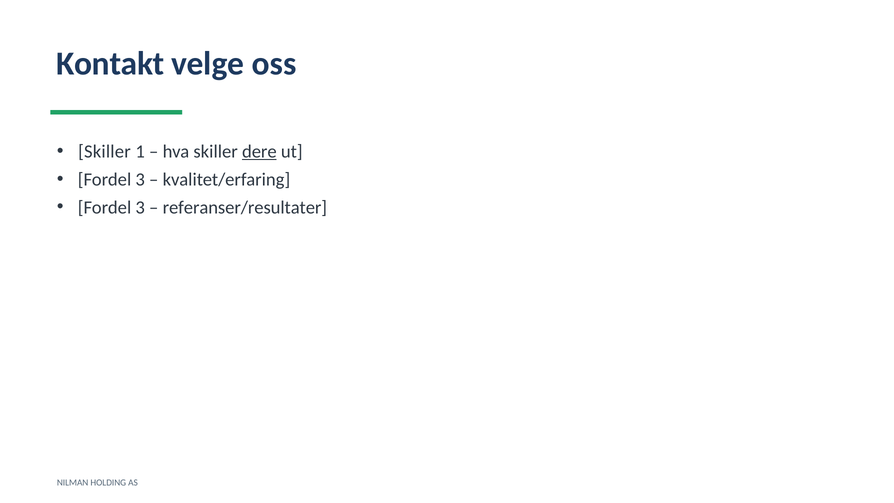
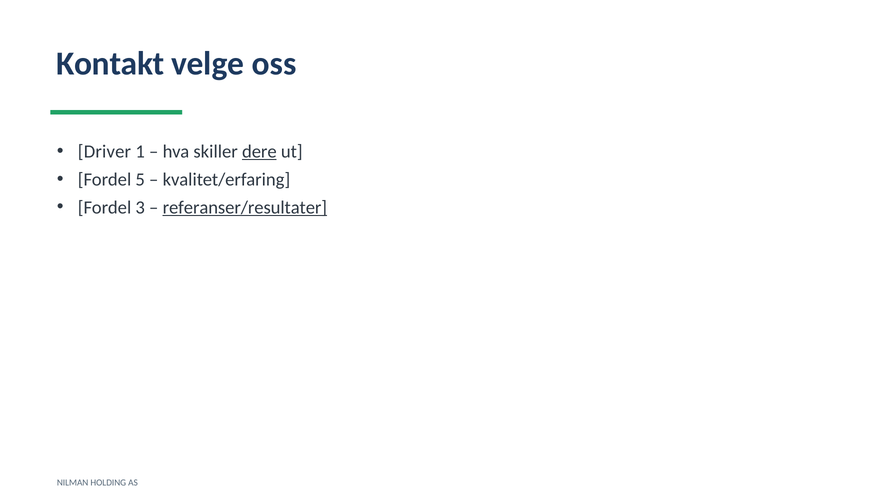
Skiller: Skiller -> Driver (104, 151)
3: 3 -> 5 (140, 179)
referanser/resultater underline: none -> present (245, 207)
